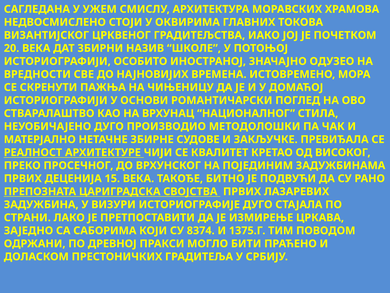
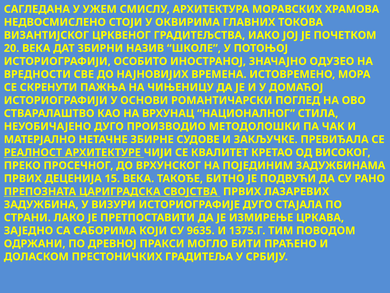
8374: 8374 -> 9635 (201, 230)
